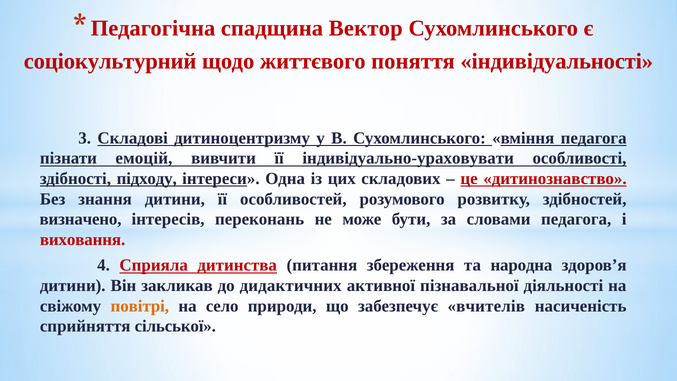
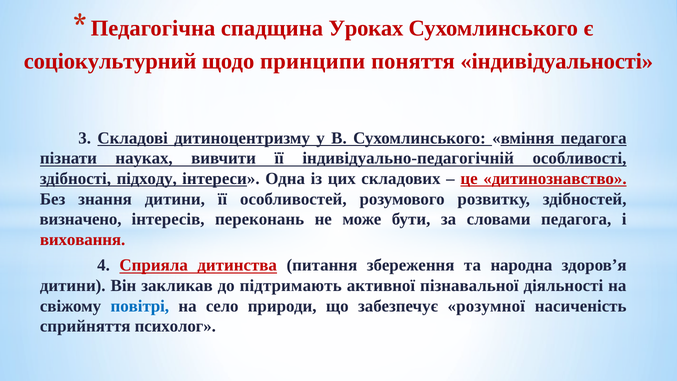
Вектор: Вектор -> Уроках (366, 29)
життєвого: життєвого -> принципи (313, 61)
емоцій: емоцій -> науках (144, 158)
індивідуально-ураховувати: індивідуально-ураховувати -> індивідуально-педагогічній (408, 158)
дидактичних: дидактичних -> підтримають (291, 286)
повітрі colour: orange -> blue (140, 306)
вчителів: вчителів -> розумної (486, 306)
сільської: сільської -> психолог (175, 326)
